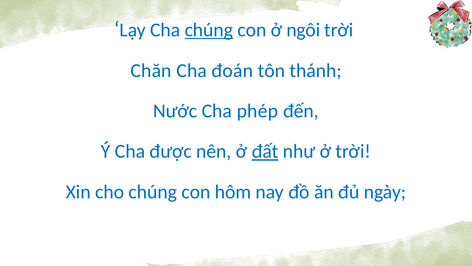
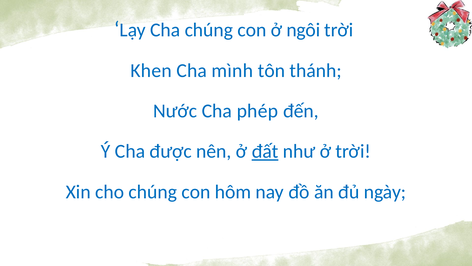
chúng underline: present -> none (209, 30)
Chăn: Chăn -> Khen (151, 71)
đoán: đoán -> mình (232, 71)
